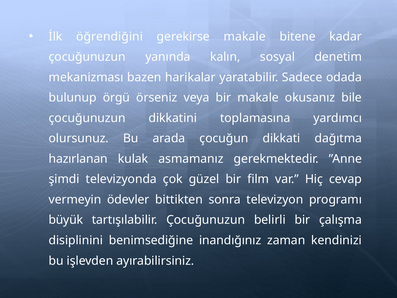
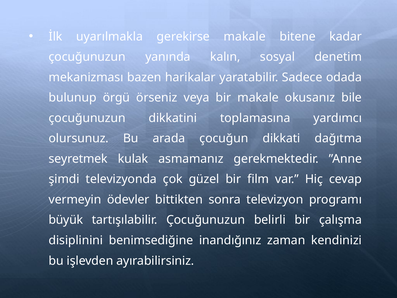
öğrendiğini: öğrendiğini -> uyarılmakla (110, 37)
hazırlanan: hazırlanan -> seyretmek (78, 159)
